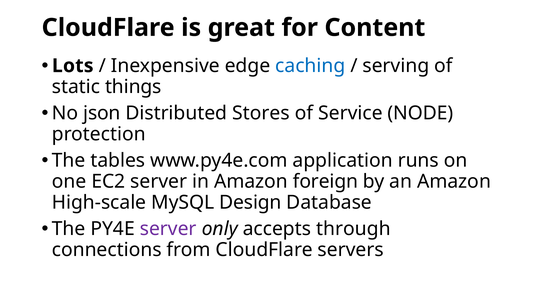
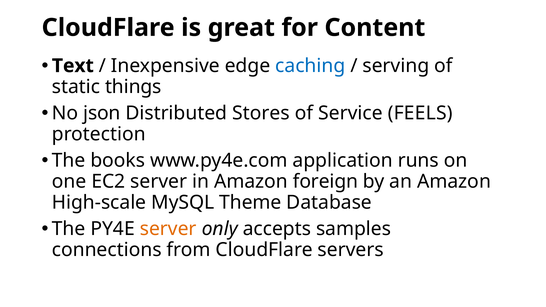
Lots: Lots -> Text (73, 66)
NODE: NODE -> FEELS (420, 113)
tables: tables -> books (118, 161)
Design: Design -> Theme (250, 202)
server colour: purple -> orange (168, 229)
through: through -> samples (354, 229)
